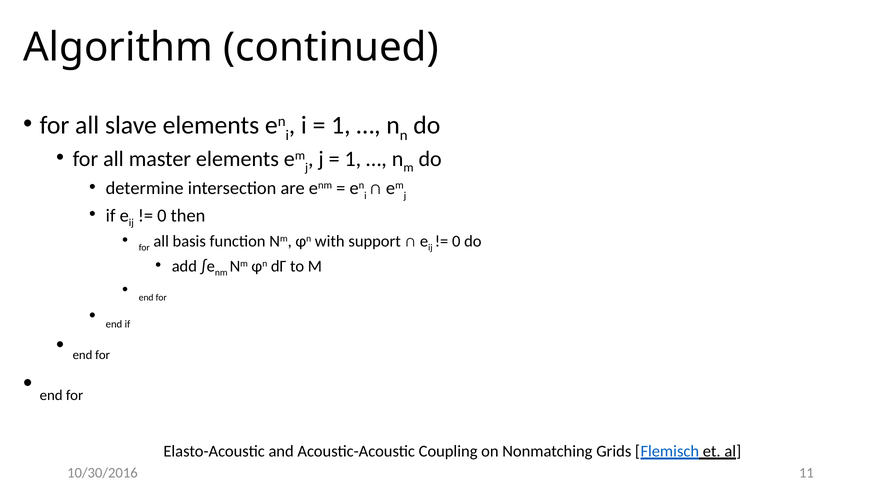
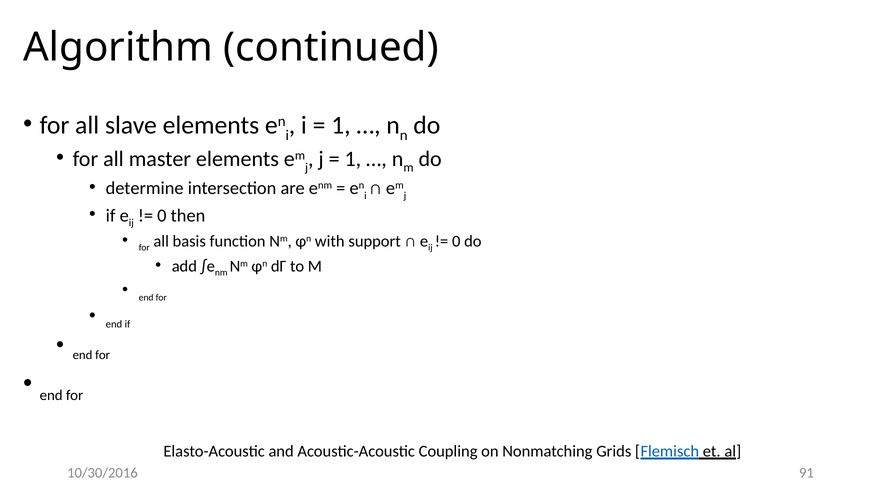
11: 11 -> 91 (806, 473)
